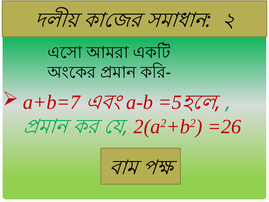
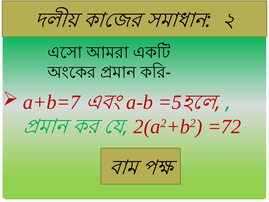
=26: =26 -> =72 (224, 126)
